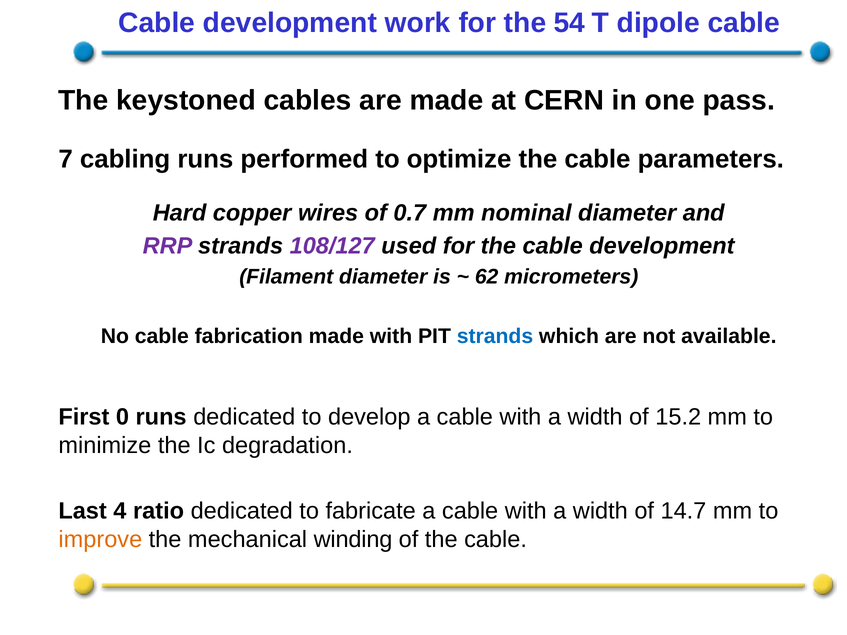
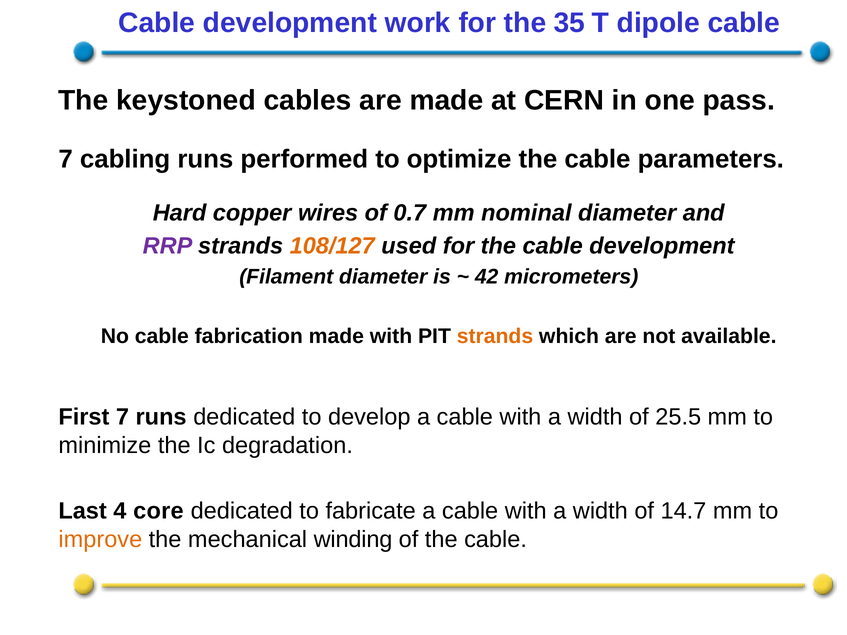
54: 54 -> 35 (569, 23)
108/127 colour: purple -> orange (332, 246)
62: 62 -> 42 (487, 277)
strands colour: blue -> orange (495, 336)
First 0: 0 -> 7 (123, 417)
15.2: 15.2 -> 25.5 (678, 417)
ratio: ratio -> core (158, 511)
